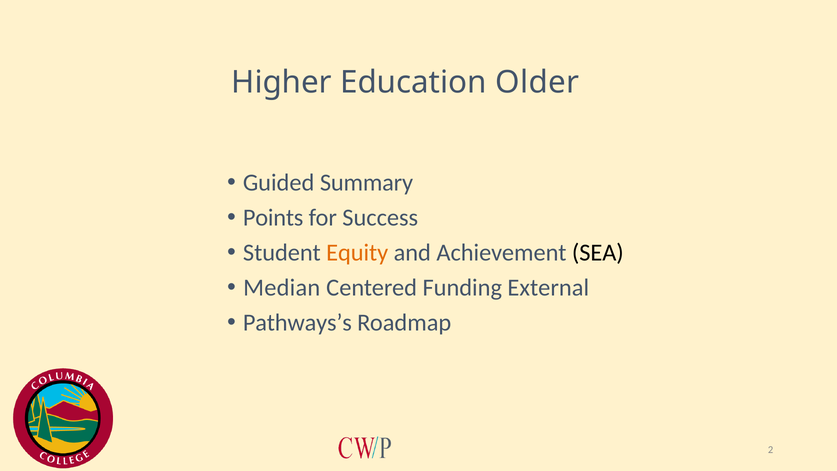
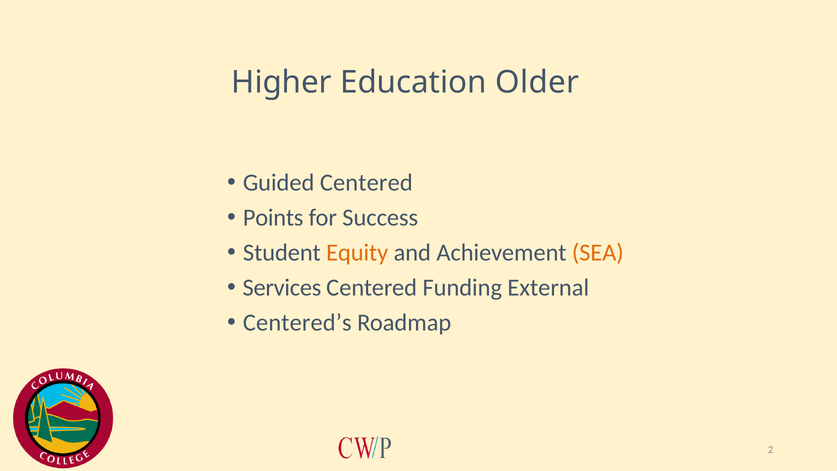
Guided Summary: Summary -> Centered (366, 182)
SEA colour: black -> orange (598, 253)
Median: Median -> Services (282, 288)
Pathways’s: Pathways’s -> Centered’s (297, 323)
